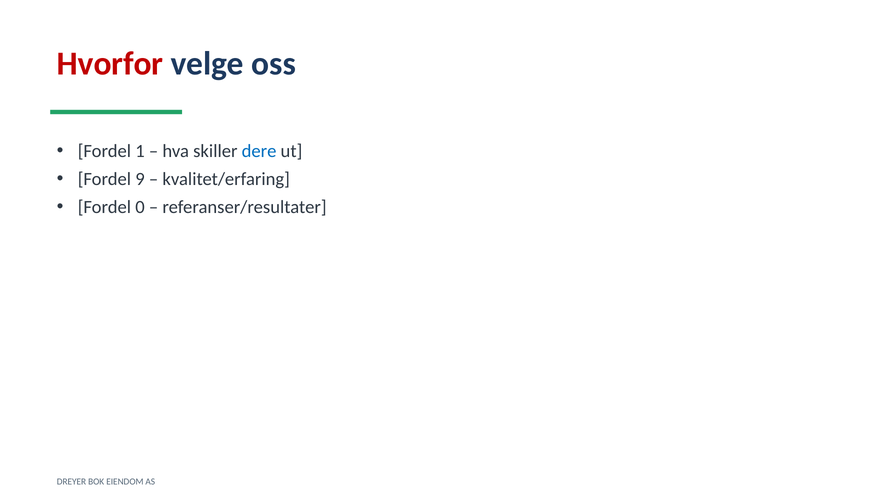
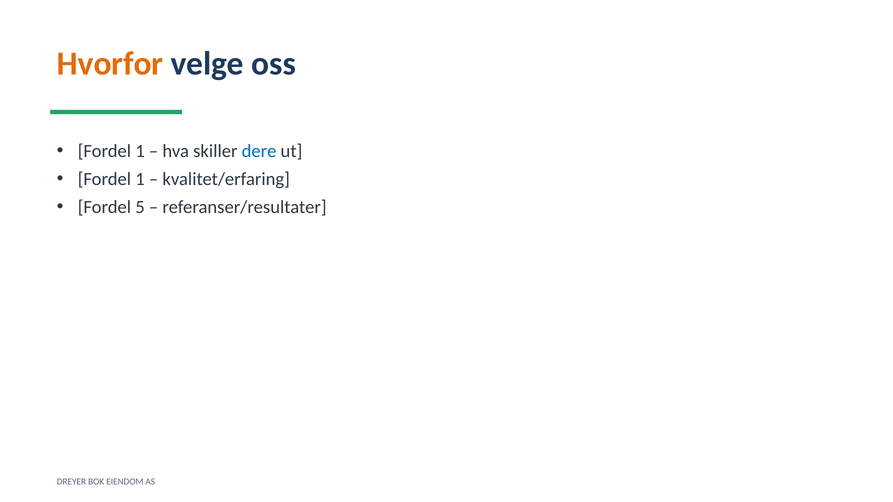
Hvorfor colour: red -> orange (110, 64)
9: 9 -> 1 (140, 179)
0: 0 -> 5 (140, 207)
